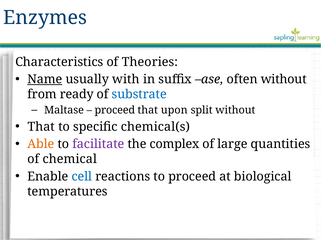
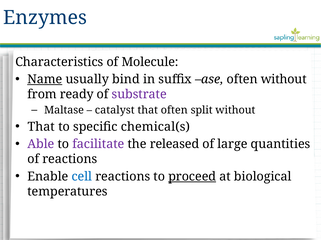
Theories: Theories -> Molecule (150, 62)
with: with -> bind (126, 80)
substrate colour: blue -> purple (139, 95)
proceed: proceed -> catalyst (115, 111)
that upon: upon -> often (174, 111)
Able colour: orange -> purple (41, 145)
complex: complex -> released (174, 145)
of chemical: chemical -> reactions (70, 160)
proceed underline: none -> present (192, 177)
